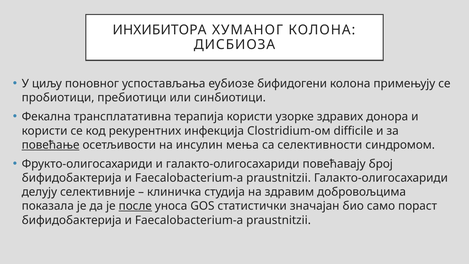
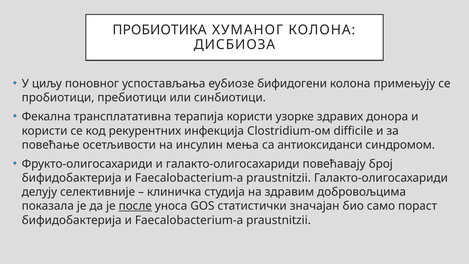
ИНХИБИТОРА: ИНХИБИТОРА -> ПРОБИОТИКА (159, 30)
повећање underline: present -> none (51, 145)
селективности: селективности -> антиоксиданси (320, 145)
